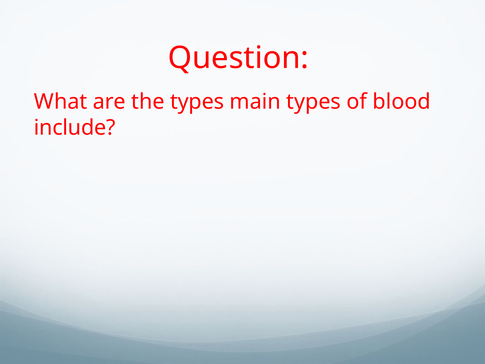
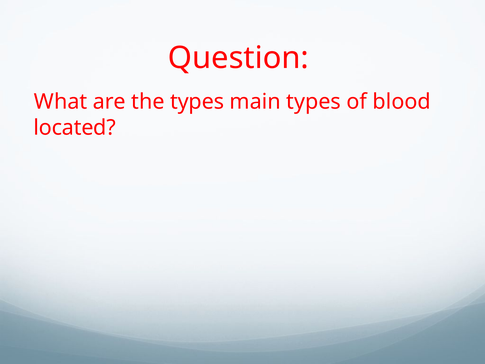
include: include -> located (75, 128)
